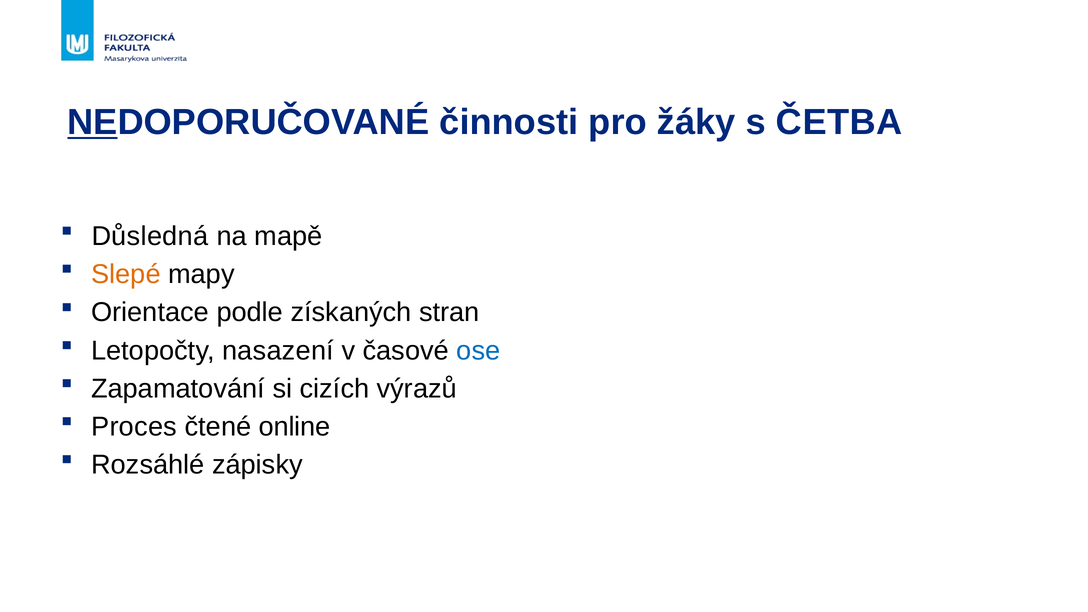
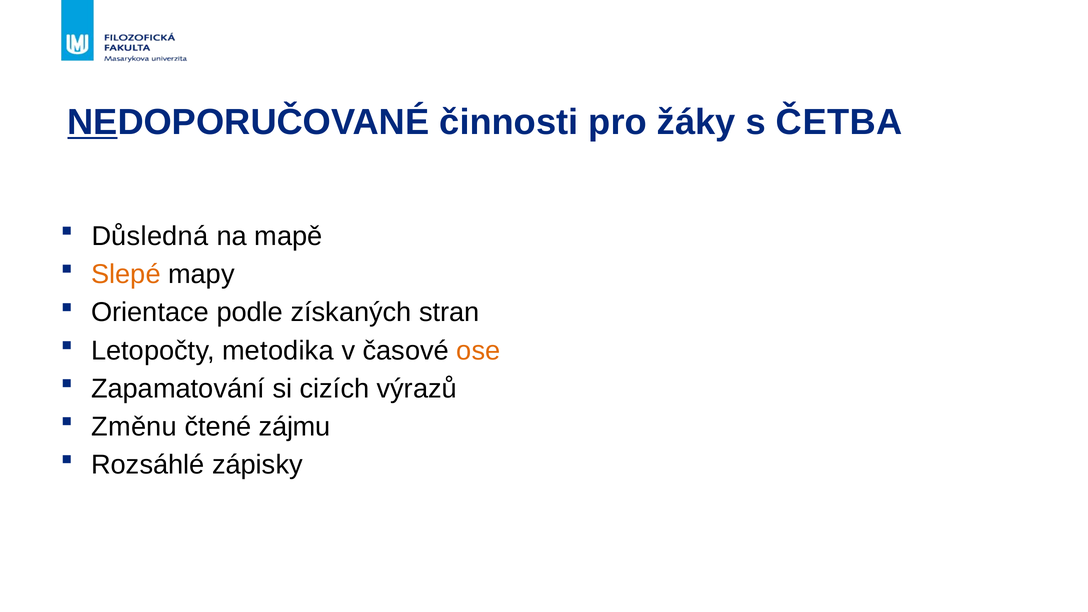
nasazení: nasazení -> metodika (278, 351)
ose colour: blue -> orange (478, 351)
Proces: Proces -> Změnu (134, 427)
online: online -> zájmu (295, 427)
